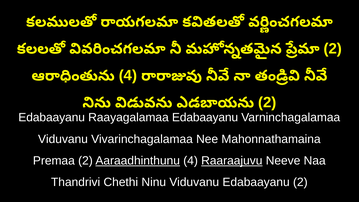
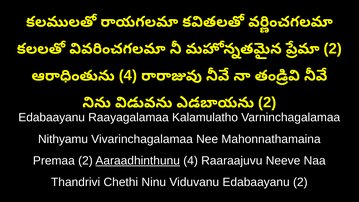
Raayagalamaa Edabaayanu: Edabaayanu -> Kalamulatho (205, 117)
Viduvanu: Viduvanu -> Nithyamu (63, 139)
Raaraajuvu underline: present -> none (232, 161)
